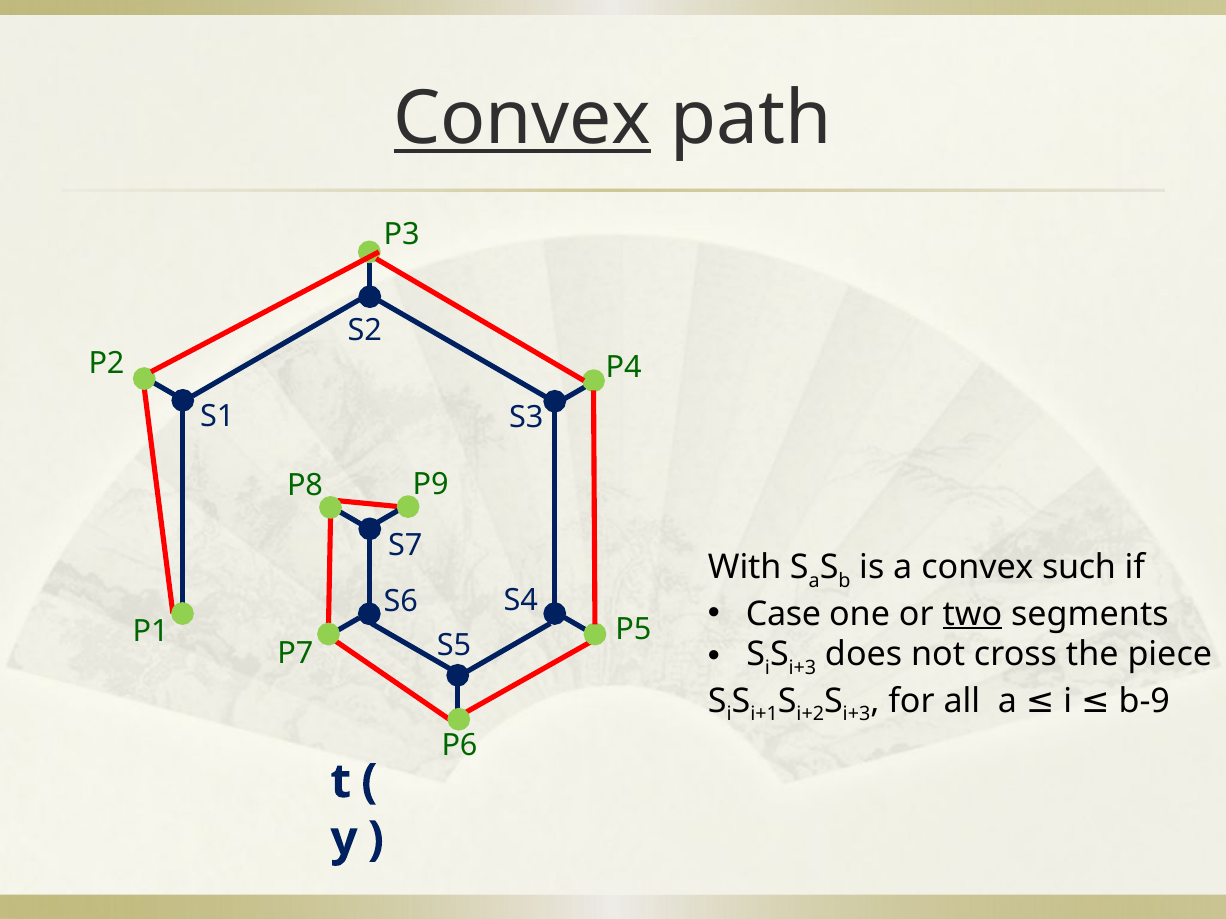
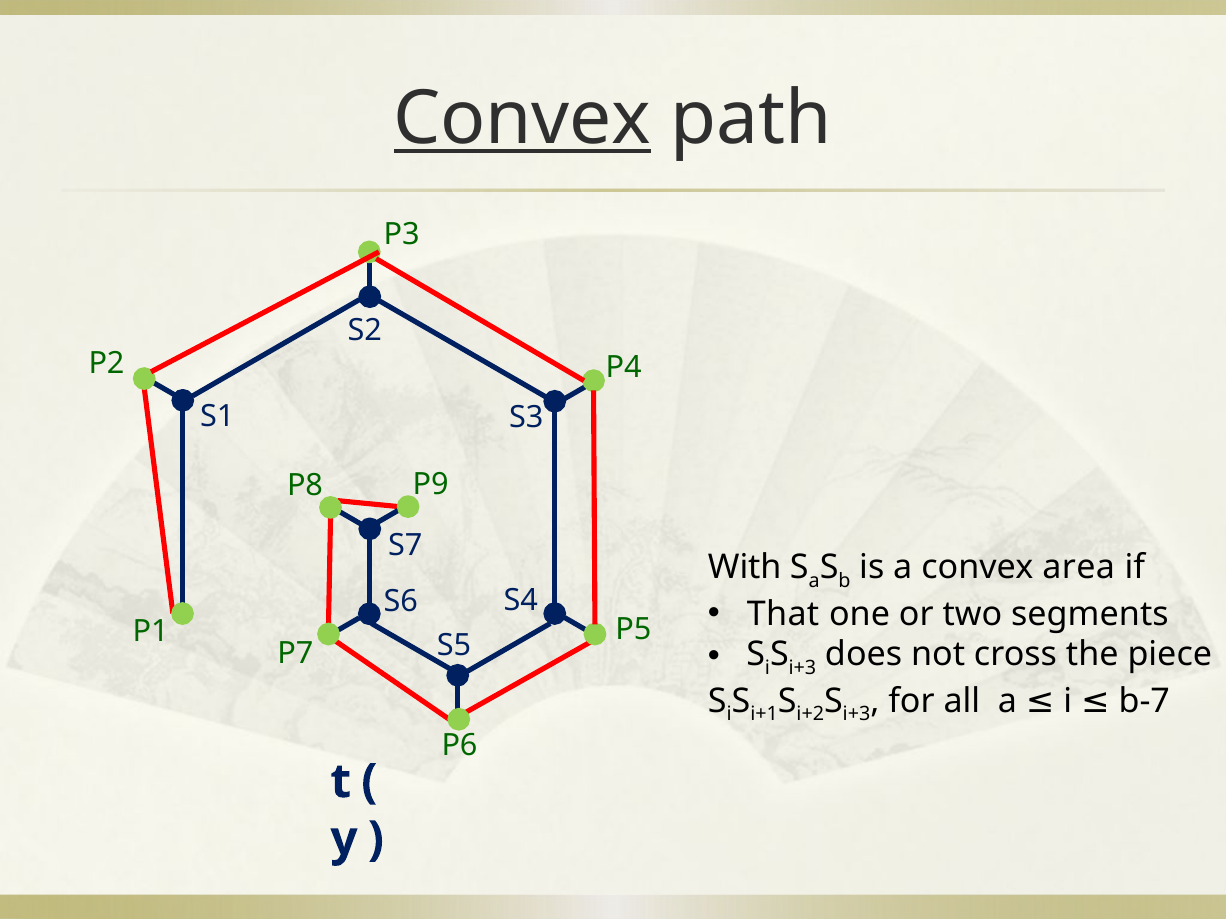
such: such -> area (1079, 568)
Case: Case -> That (783, 614)
two underline: present -> none (972, 614)
b-9: b-9 -> b-7 (1144, 701)
